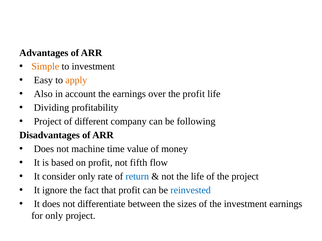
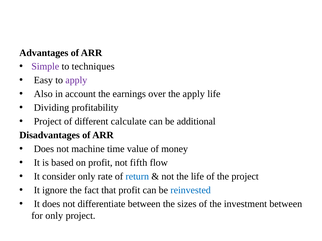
Simple colour: orange -> purple (45, 67)
to investment: investment -> techniques (93, 67)
apply colour: orange -> purple (76, 80)
the profit: profit -> apply (194, 94)
company: company -> calculate (129, 122)
following: following -> additional (196, 122)
investment earnings: earnings -> between (286, 204)
